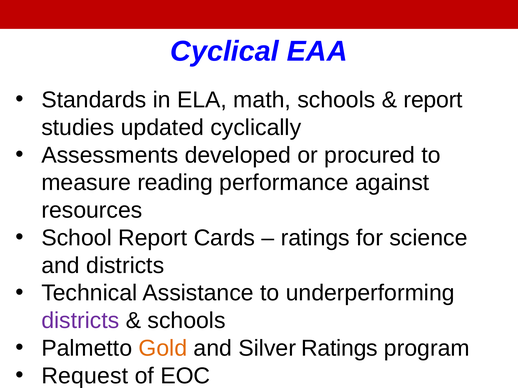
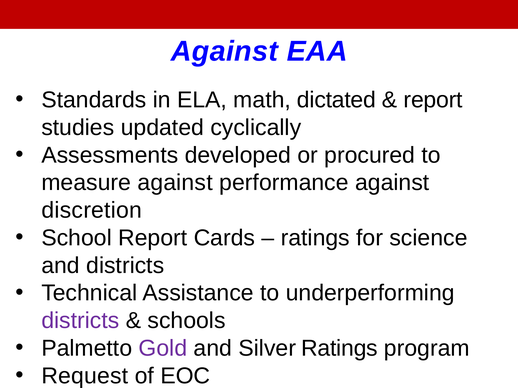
Cyclical: Cyclical -> Against (224, 52)
math schools: schools -> dictated (336, 100)
measure reading: reading -> against (175, 183)
resources: resources -> discretion (92, 211)
Gold colour: orange -> purple (163, 349)
